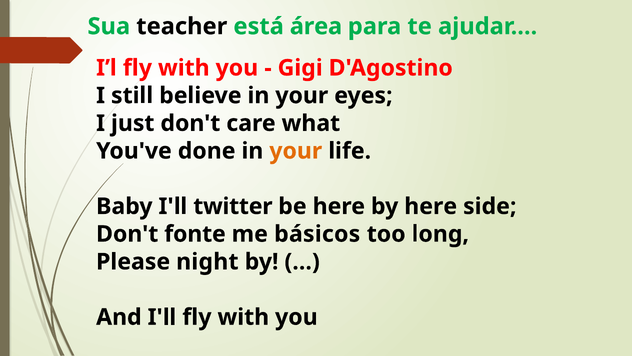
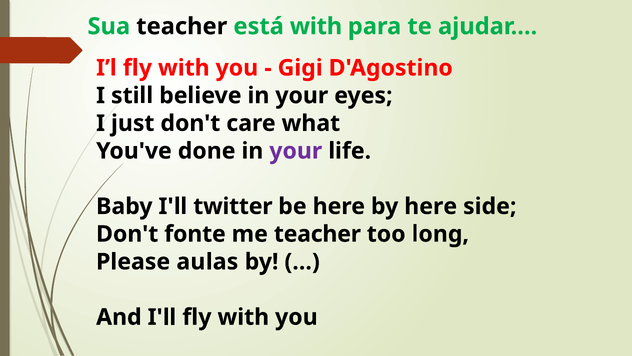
está área: área -> with (316, 26)
your colour: orange -> purple (296, 151)
me básicos: básicos -> teacher (317, 234)
night: night -> aulas (207, 261)
